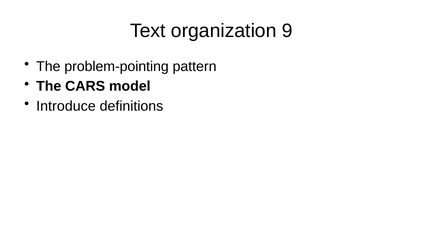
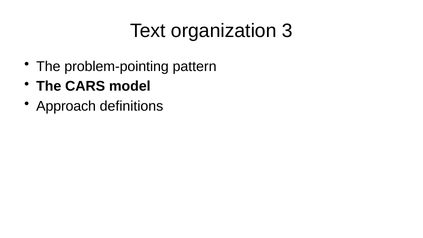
9: 9 -> 3 (287, 31)
Introduce: Introduce -> Approach (66, 106)
